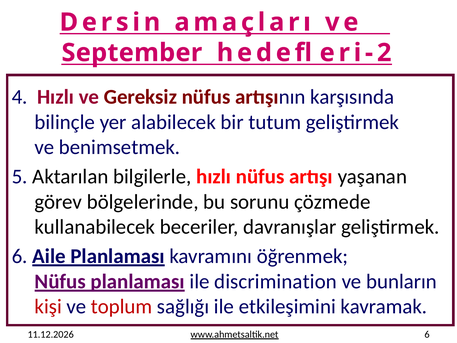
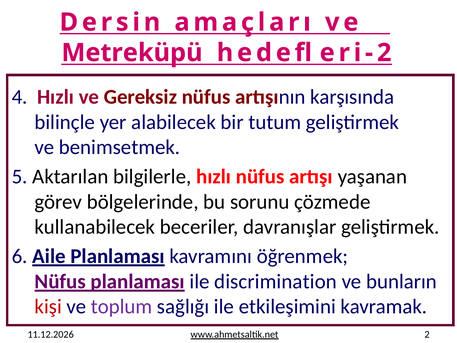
September: September -> Metreküpü (132, 53)
toplum colour: red -> purple (122, 306)
www.ahmetsaltik.net 6: 6 -> 2 (427, 334)
